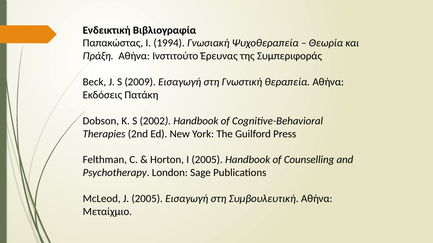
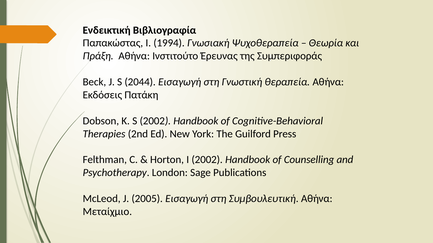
2009: 2009 -> 2044 (140, 82)
I 2005: 2005 -> 2002 (207, 160)
